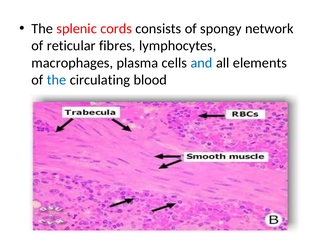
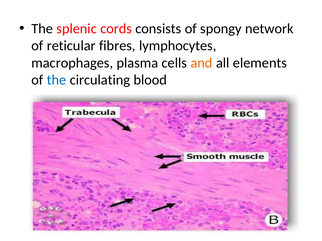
and colour: blue -> orange (202, 63)
